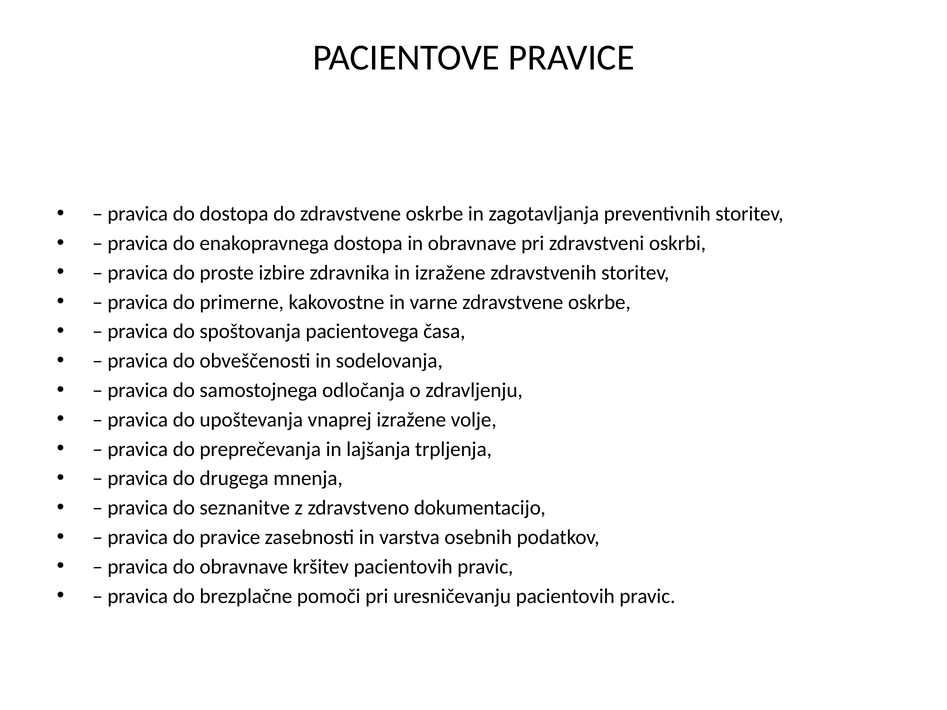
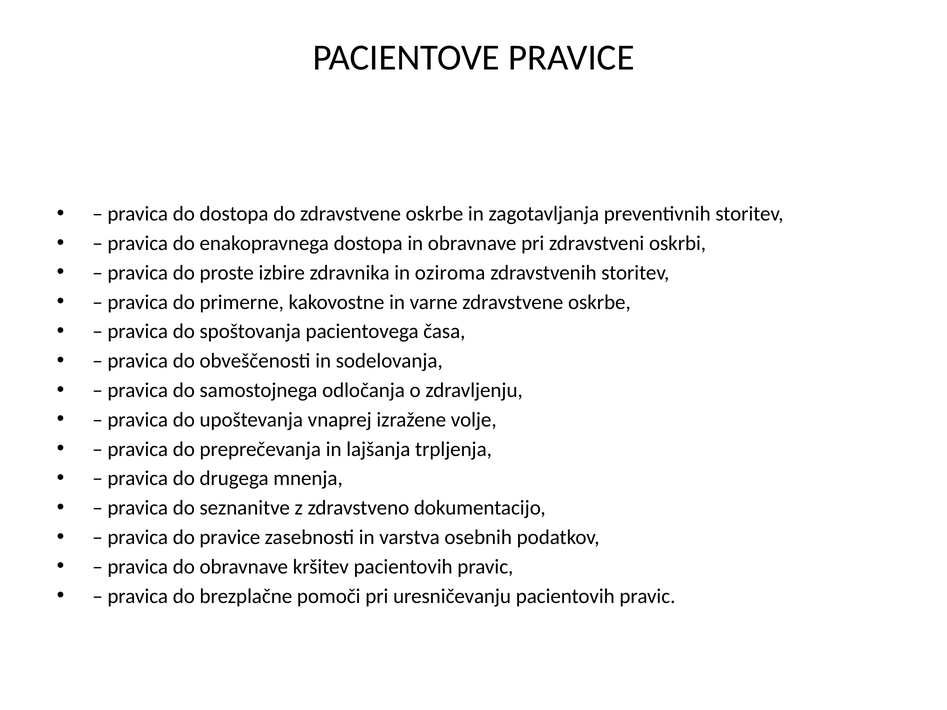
in izražene: izražene -> oziroma (450, 273)
